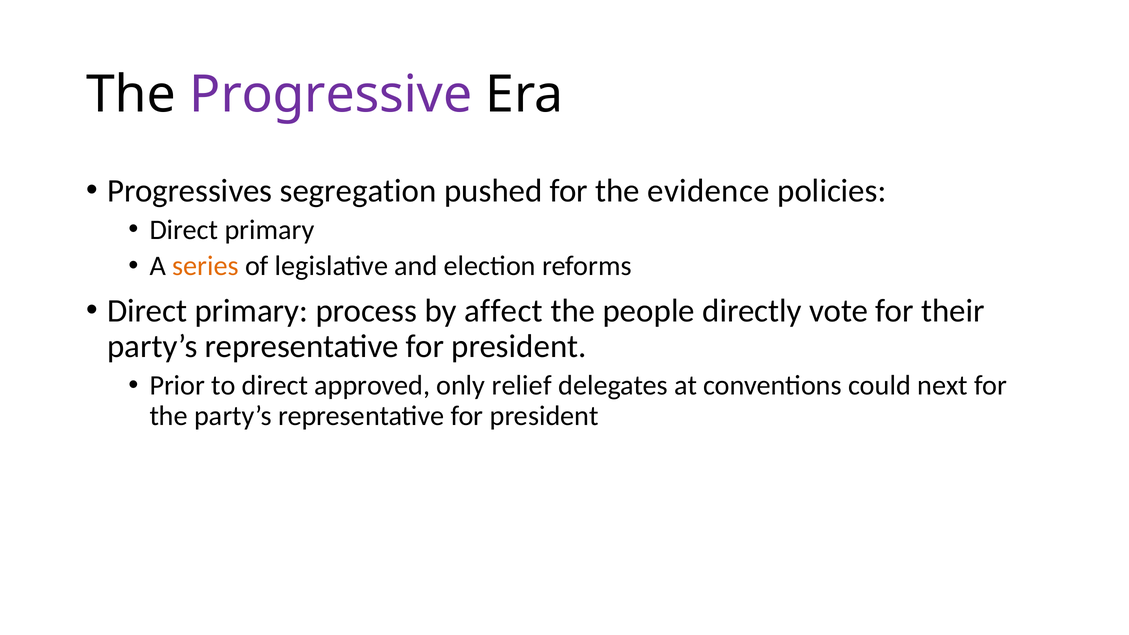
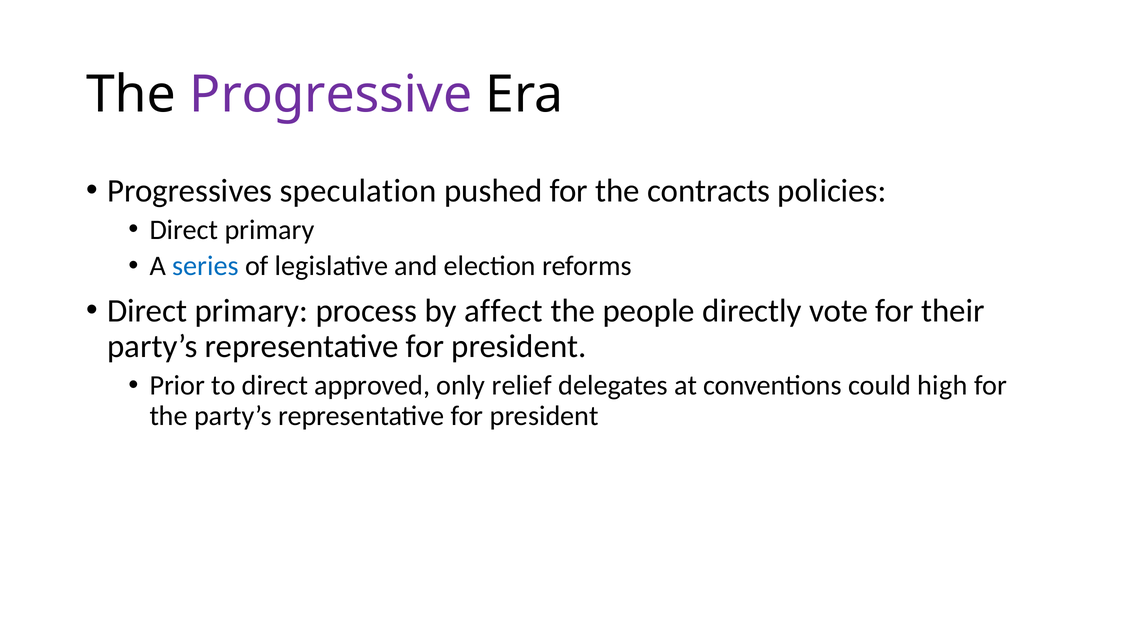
segregation: segregation -> speculation (358, 191)
evidence: evidence -> contracts (709, 191)
series colour: orange -> blue (205, 266)
next: next -> high (942, 385)
